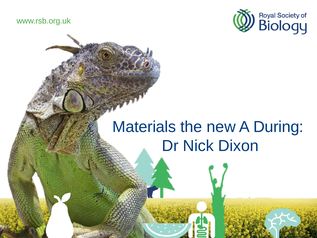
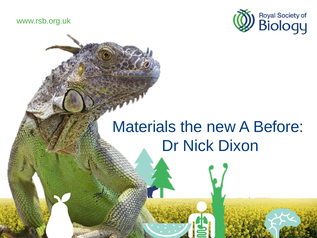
During: During -> Before (278, 127)
